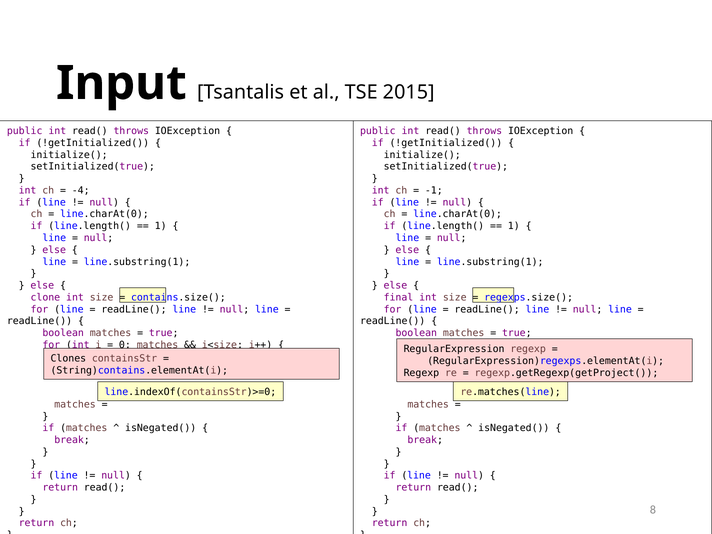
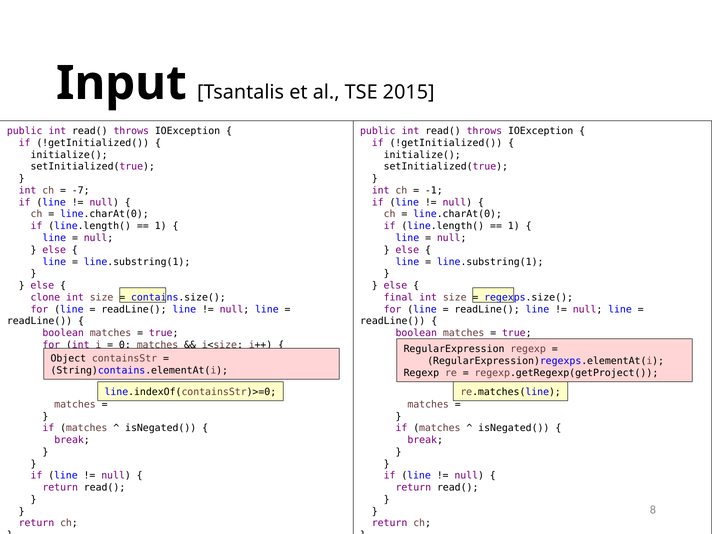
-4: -4 -> -7 (81, 190)
Clones: Clones -> Object (68, 359)
